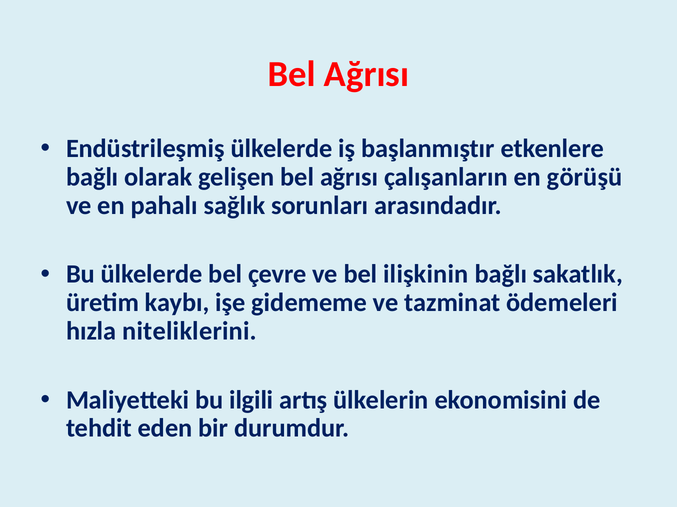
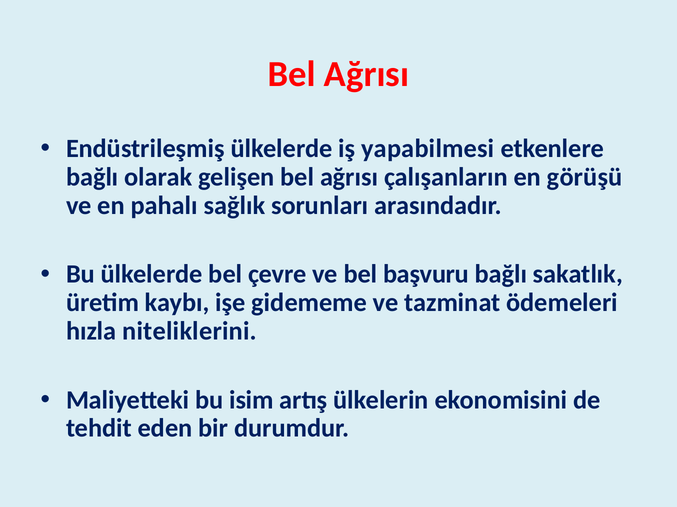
başlanmıştır: başlanmıştır -> yapabilmesi (428, 149)
ilişkinin: ilişkinin -> başvuru (426, 275)
ilgili: ilgili -> isim (251, 400)
